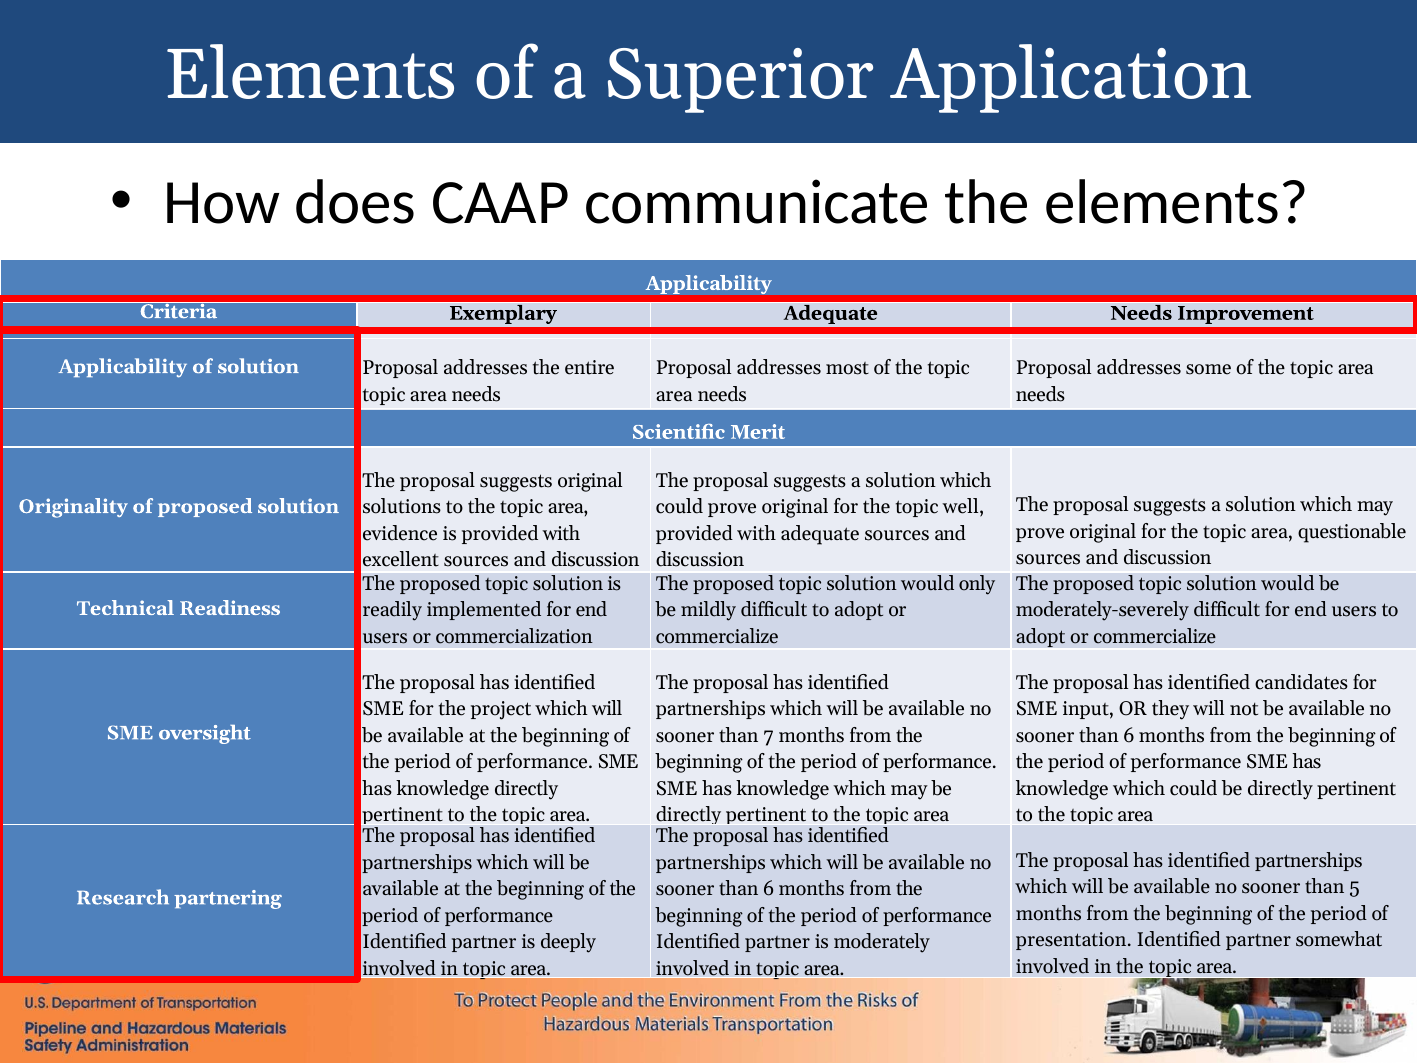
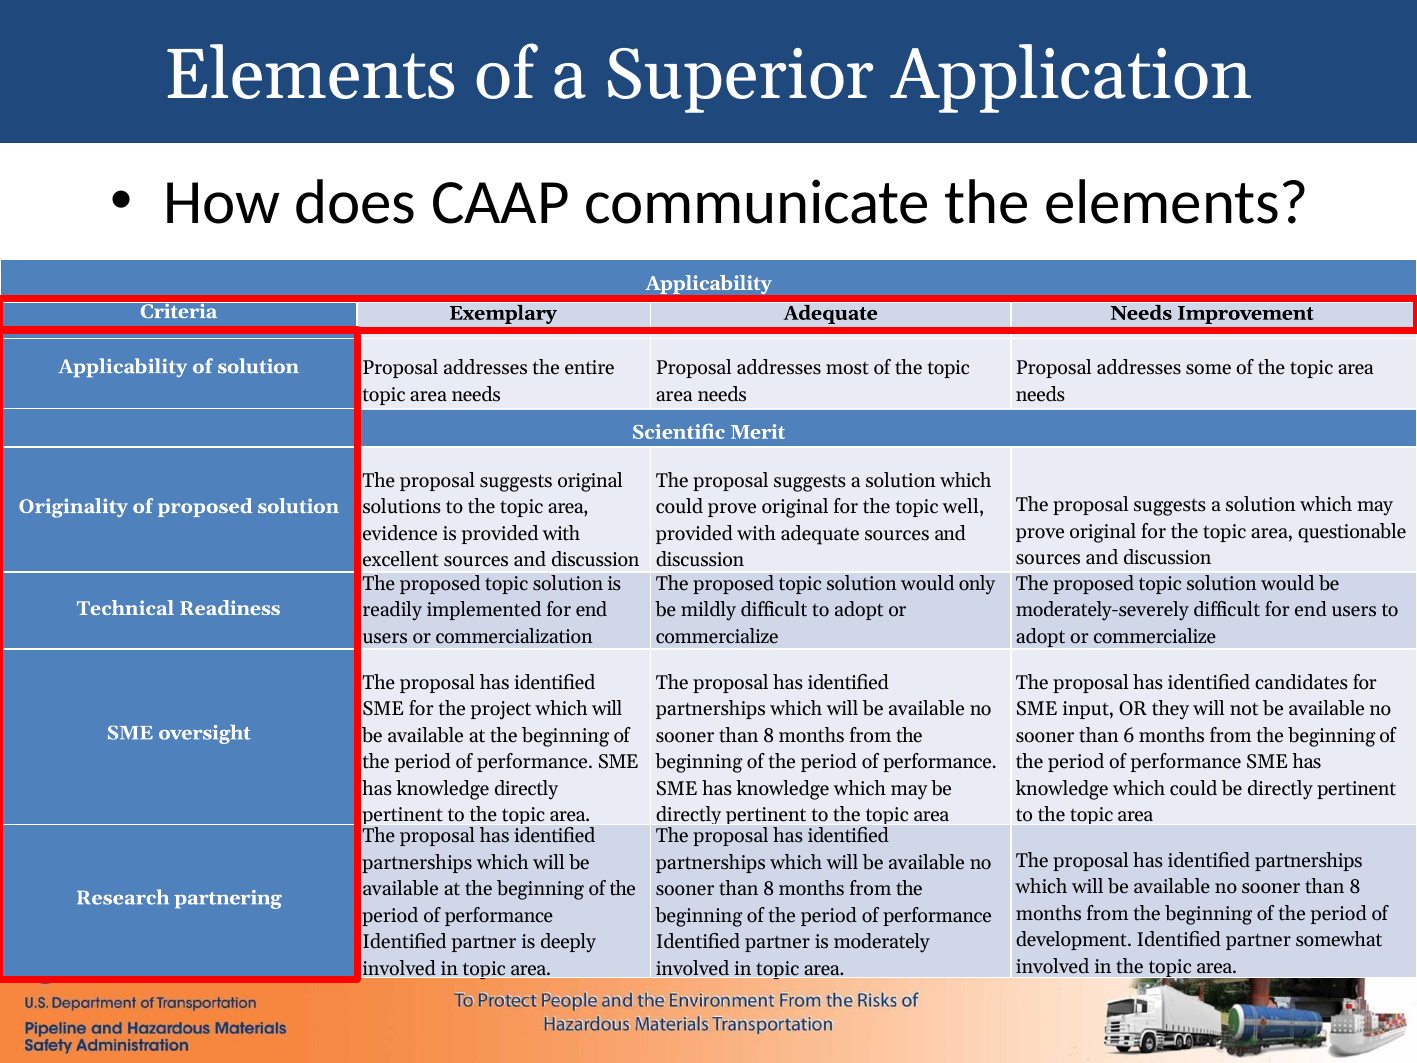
7: 7 -> 8 (769, 735)
5: 5 -> 8 (1355, 887)
6: 6 -> 8 (769, 889)
presentation: presentation -> development (1074, 940)
